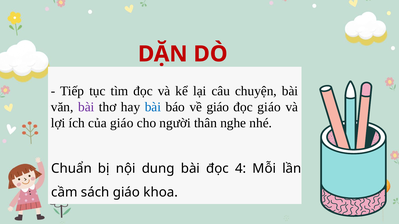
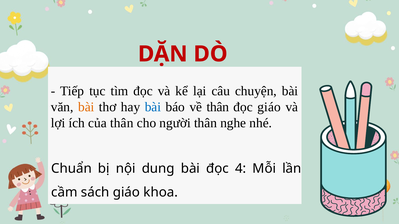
bài colour: purple -> orange (86, 107)
về giáo: giáo -> thân (218, 107)
của giáo: giáo -> thân (122, 123)
